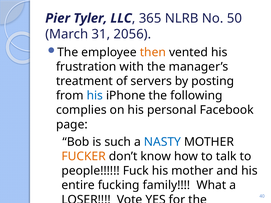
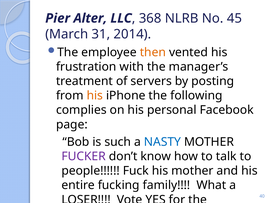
Tyler: Tyler -> Alter (90, 18)
365: 365 -> 368 (150, 18)
50: 50 -> 45 (234, 18)
2056: 2056 -> 2014 (132, 34)
his colour: blue -> orange (95, 96)
FUCKER colour: orange -> purple (84, 157)
